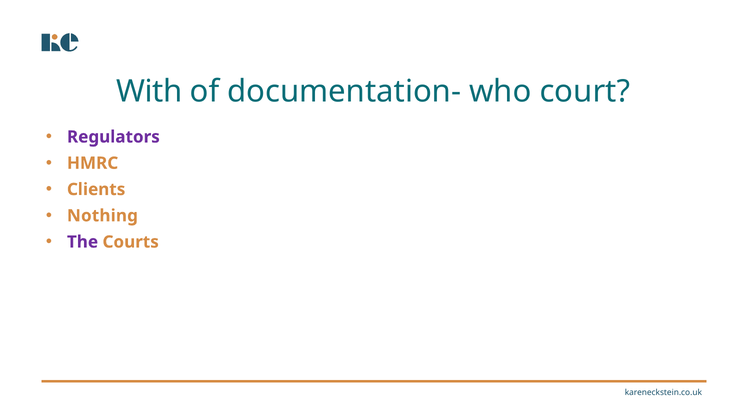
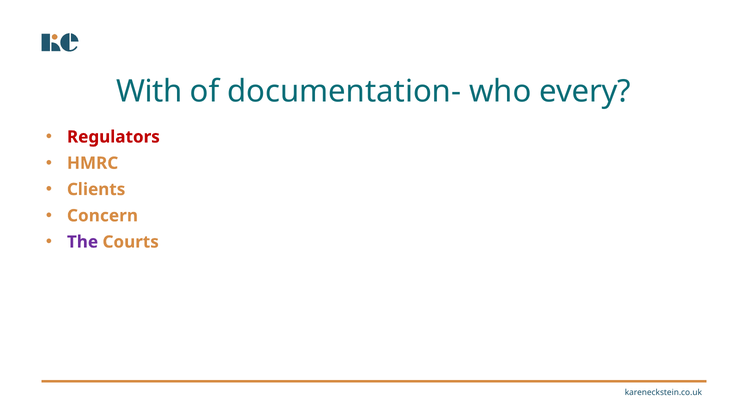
court: court -> every (585, 92)
Regulators colour: purple -> red (113, 137)
Nothing: Nothing -> Concern (102, 216)
